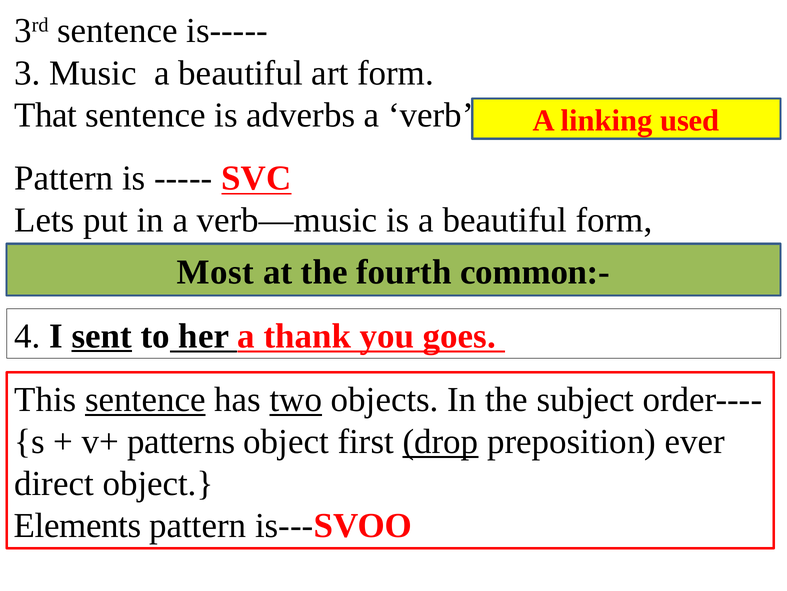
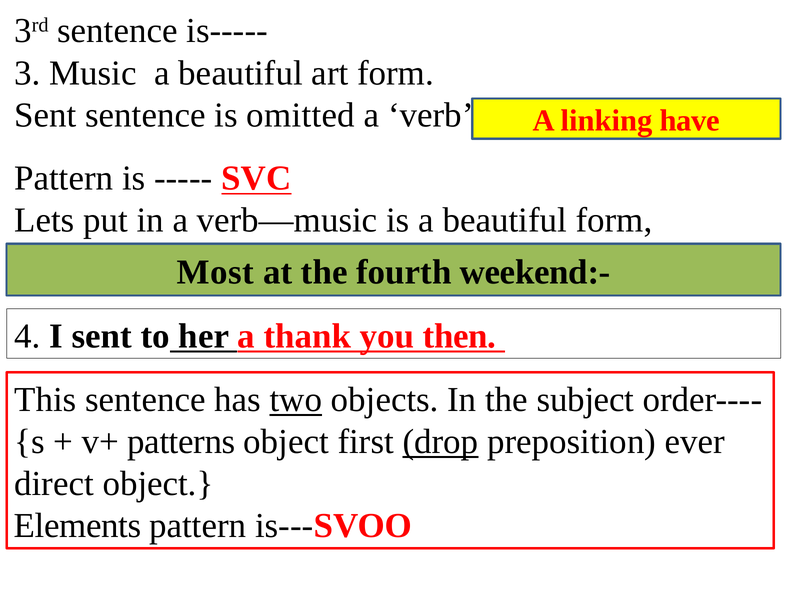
That: That -> Sent (45, 115)
adverbs: adverbs -> omitted (301, 115)
used: used -> have (690, 121)
common:-: common:- -> weekend:- (535, 272)
sent underline: present -> none (102, 336)
goes: goes -> then (460, 336)
sentence underline: present -> none (145, 399)
